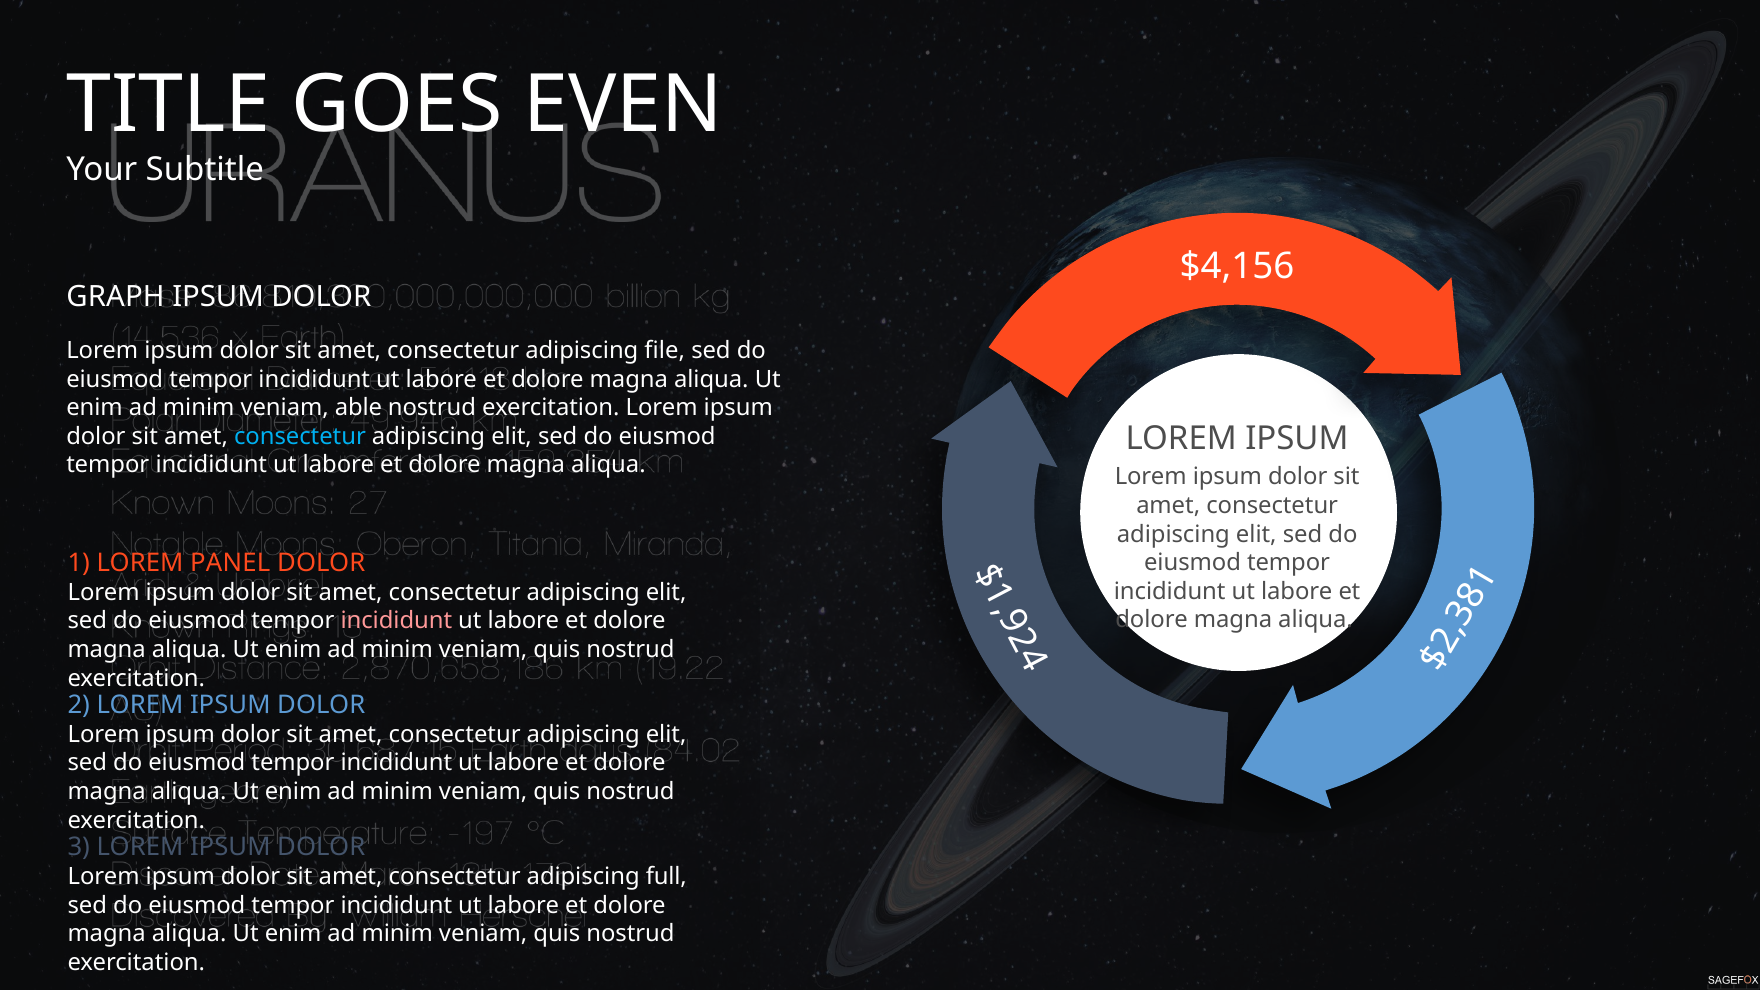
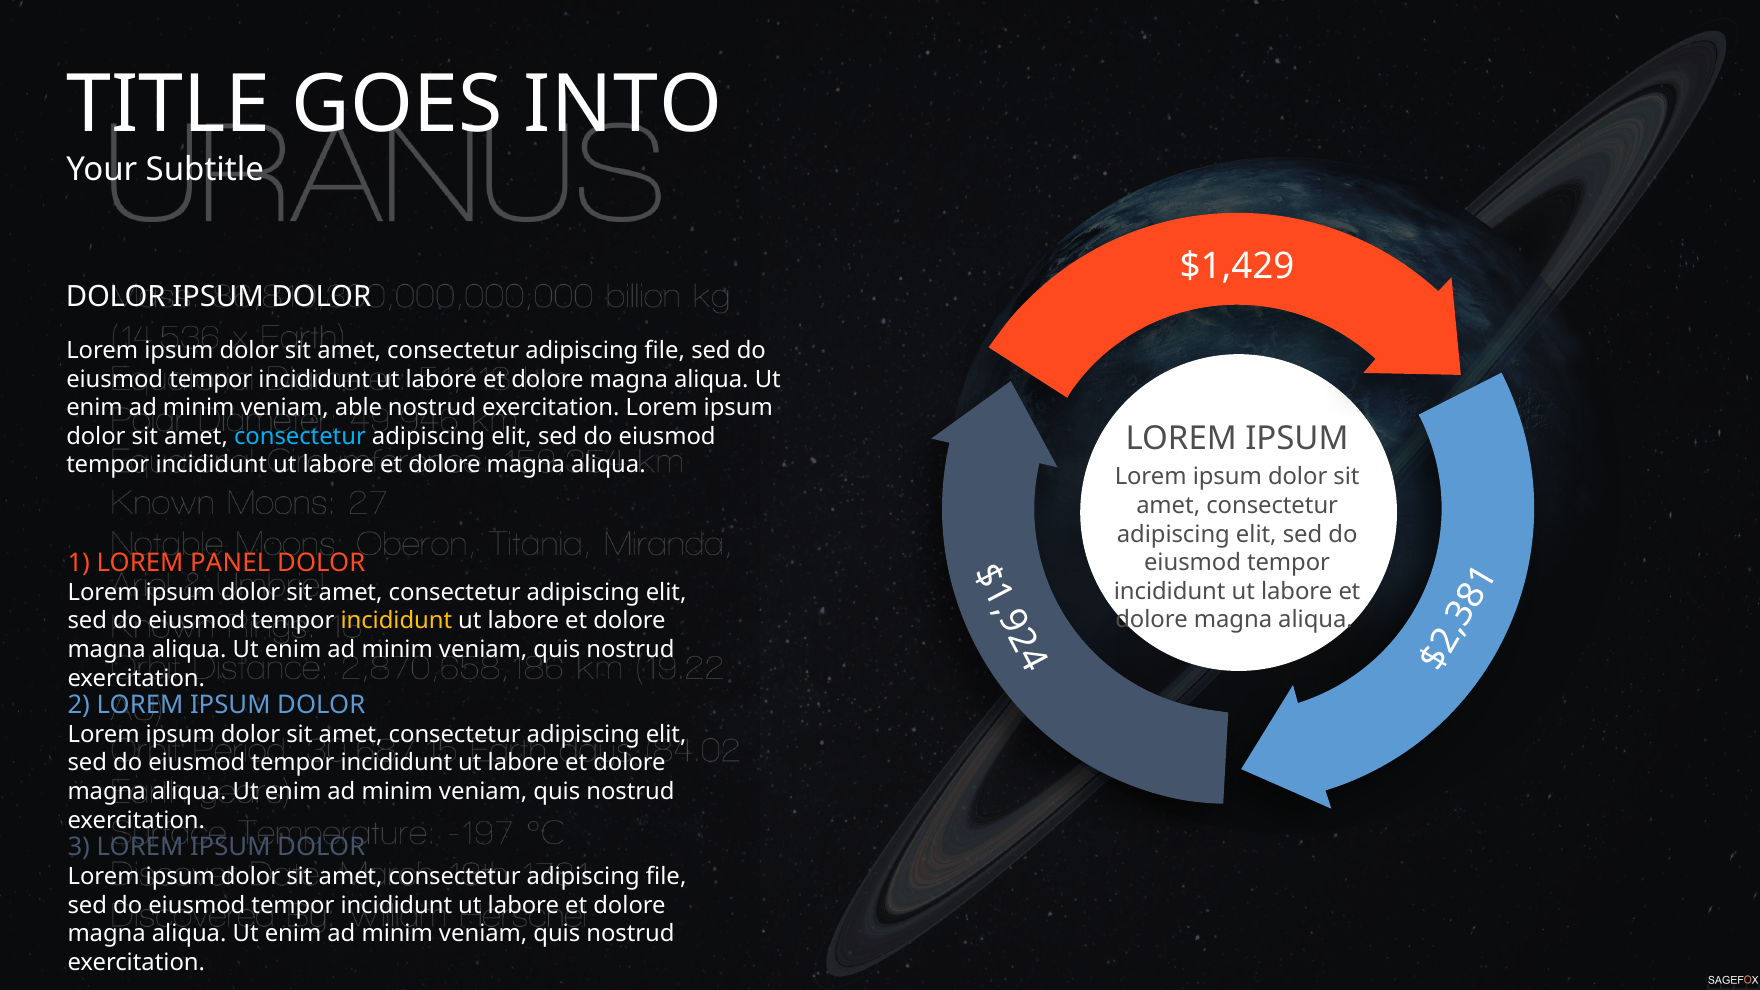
EVEN: EVEN -> INTO (623, 104)
$4,156: $4,156 -> $1,429 (1237, 266)
GRAPH: GRAPH -> DOLOR (116, 297)
incididunt colour: pink -> yellow (396, 621)
full: full -> file (666, 877)
